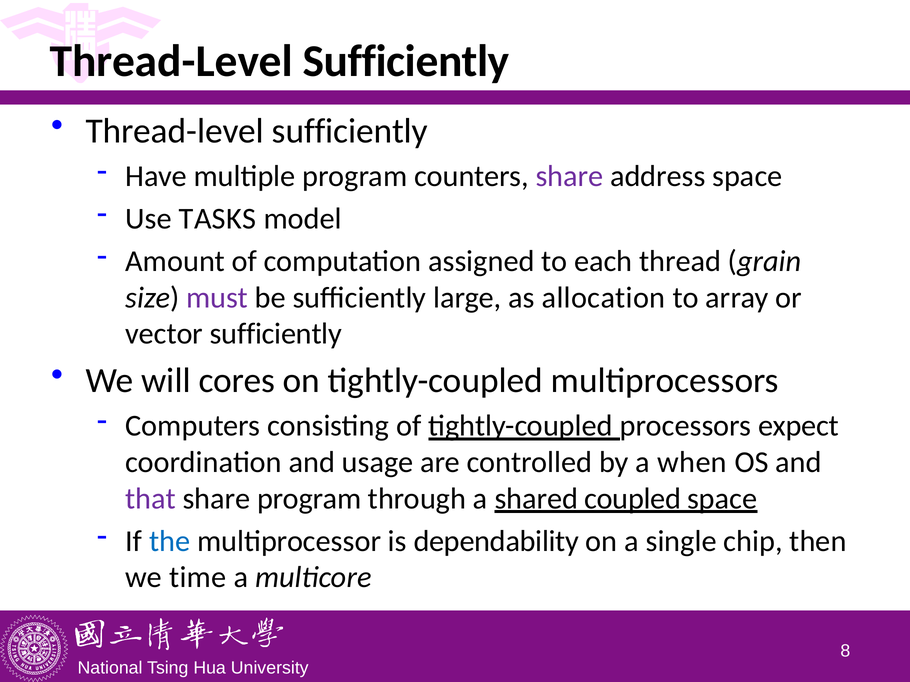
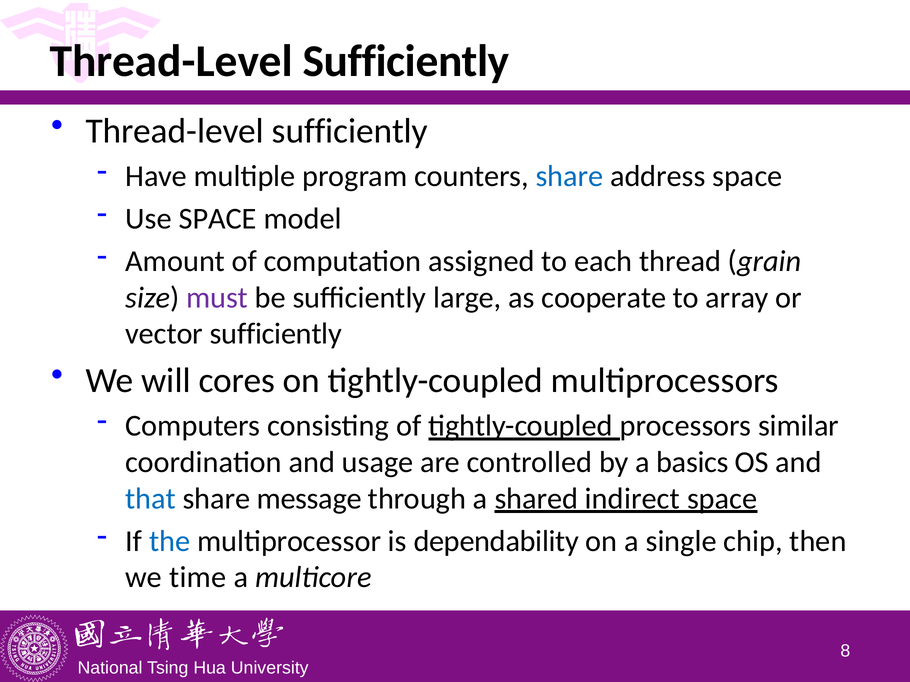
share colour: purple -> blue (569, 176)
Use TASKS: TASKS -> SPACE (218, 219)
allocation: allocation -> cooperate (604, 298)
expect: expect -> similar (799, 426)
when: when -> basics (692, 463)
that colour: purple -> blue (151, 499)
share program: program -> message (309, 499)
coupled: coupled -> indirect (632, 499)
